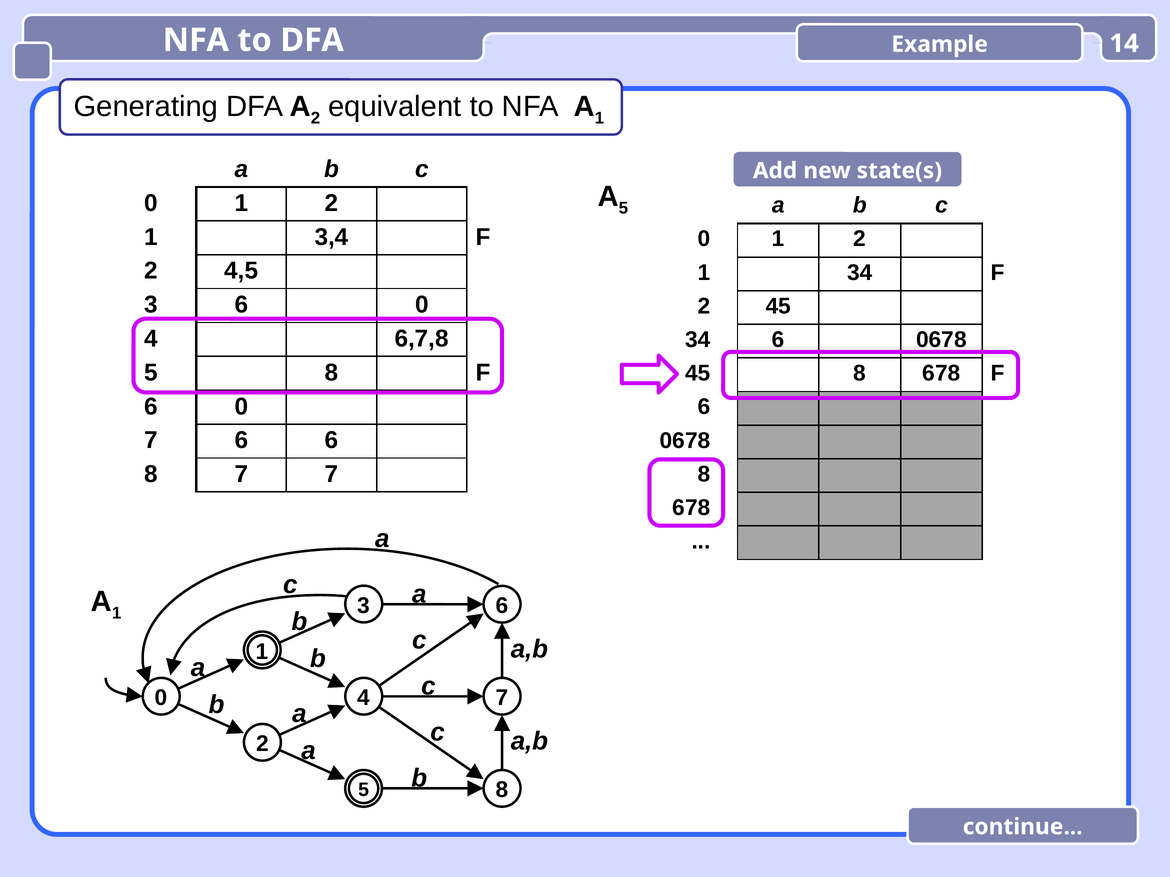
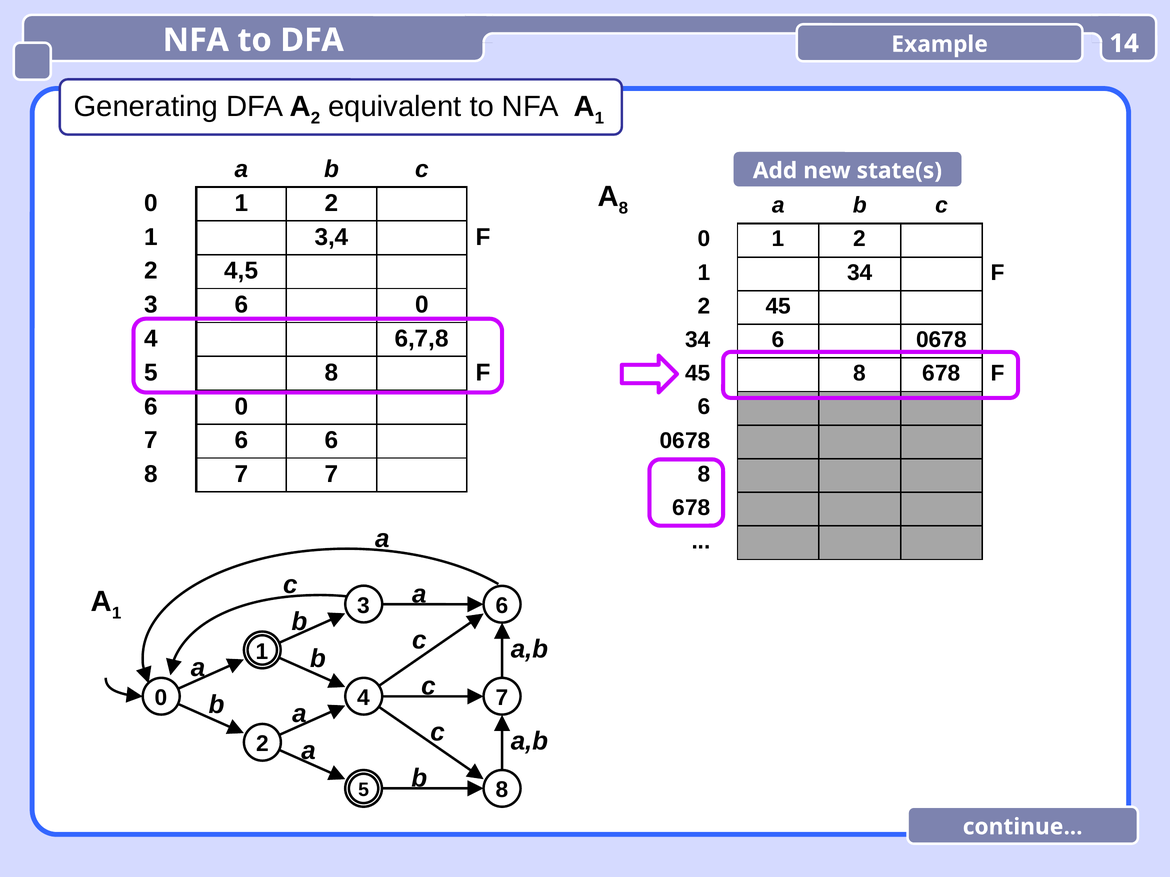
A 5: 5 -> 8 (623, 208)
